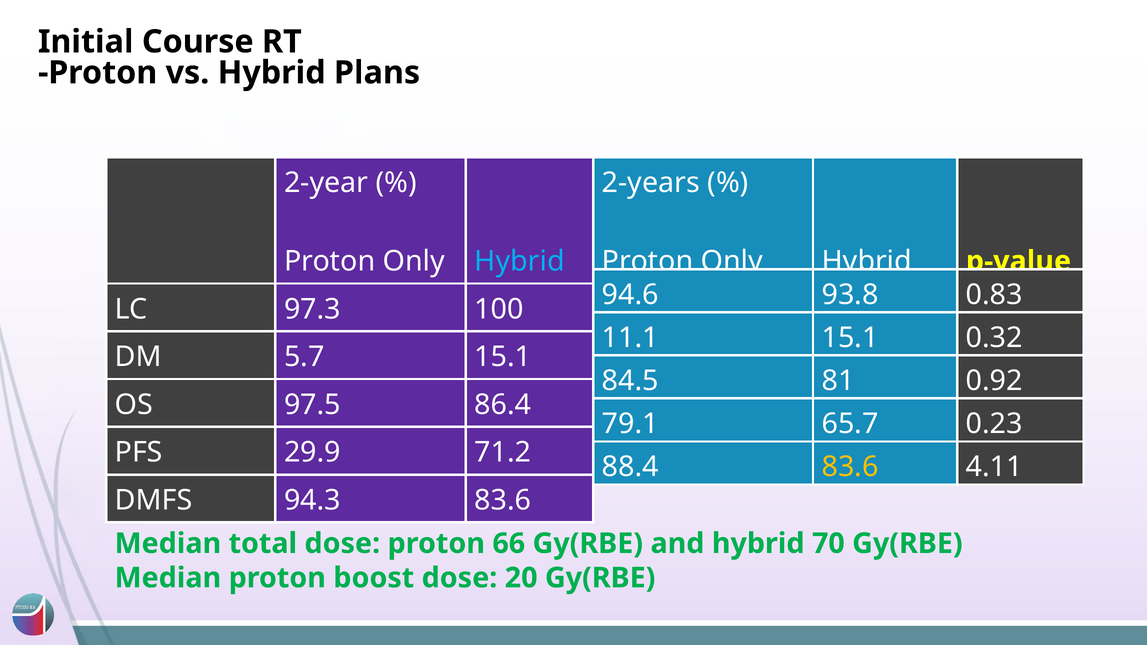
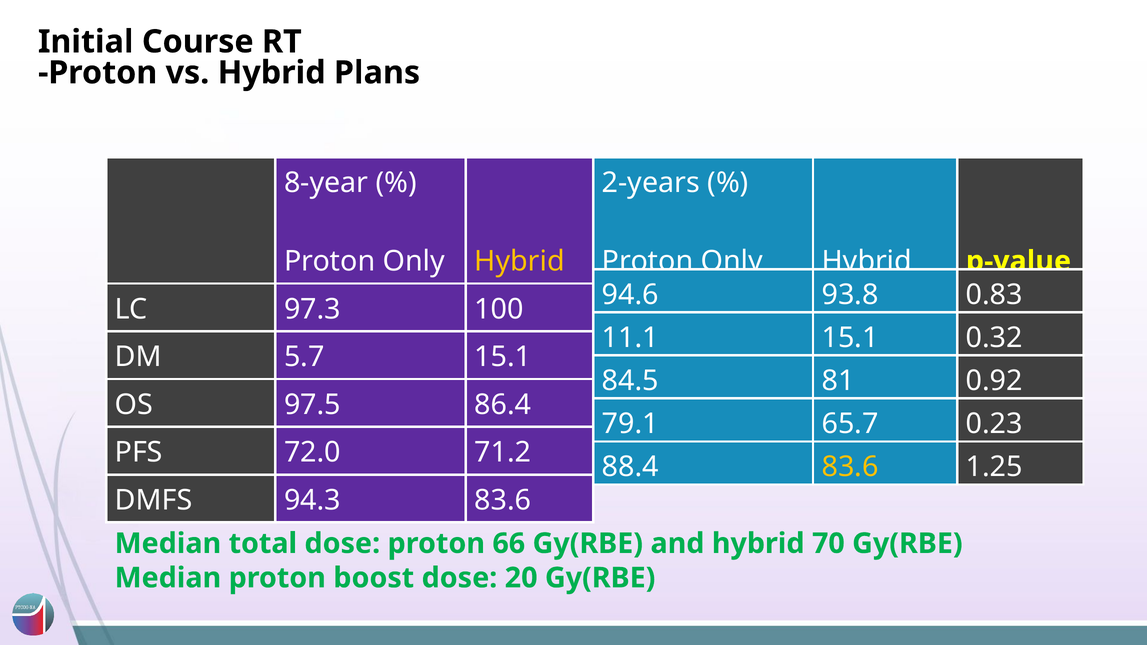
2-year: 2-year -> 8-year (326, 183)
Hybrid colour: light blue -> yellow (520, 261)
29.9: 29.9 -> 72.0 (312, 452)
4.11: 4.11 -> 1.25 (994, 467)
